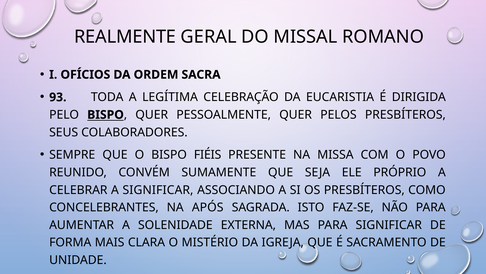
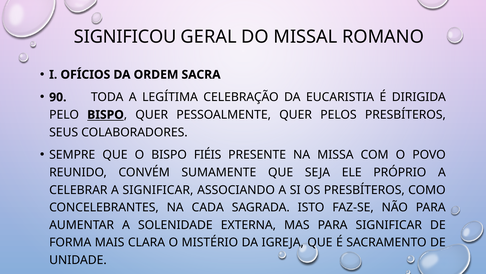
REALMENTE: REALMENTE -> SIGNIFICOU (125, 37)
93: 93 -> 90 (58, 97)
APÓS: APÓS -> CADA (208, 207)
